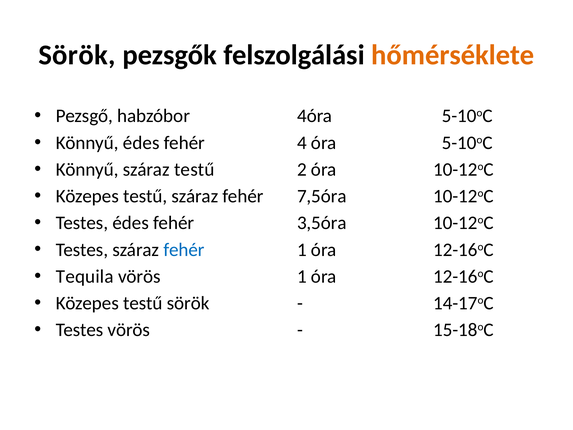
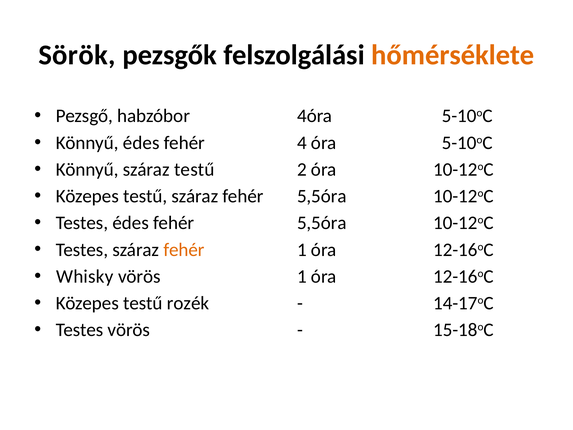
7,5óra: 7,5óra -> 5,5óra (322, 196)
3,5óra: 3,5óra -> 5,5óra (322, 223)
fehér colour: blue -> orange (184, 250)
Tequila: Tequila -> Whisky (85, 276)
testű sörök: sörök -> rozék (188, 303)
